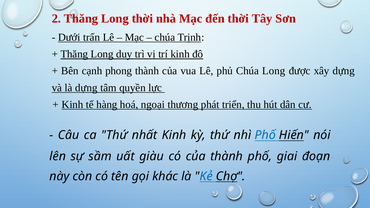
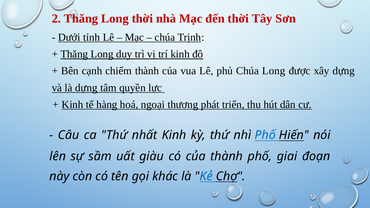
trấn: trấn -> tỉnh (92, 37)
phong: phong -> chiếm (119, 71)
